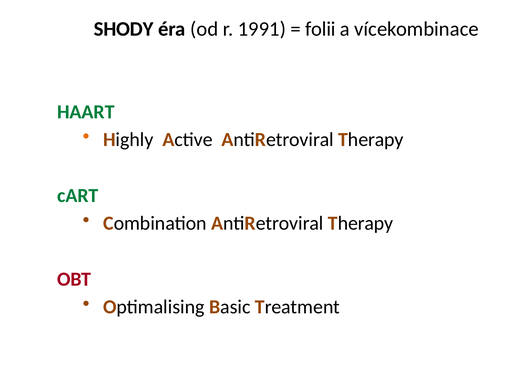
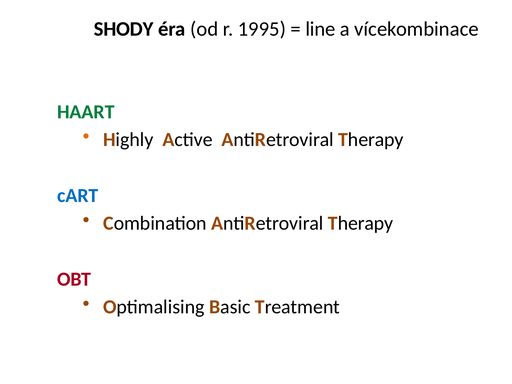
1991: 1991 -> 1995 (262, 29)
folii: folii -> line (320, 29)
cART colour: green -> blue (78, 195)
